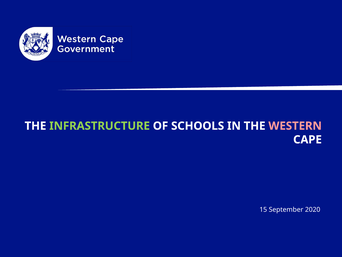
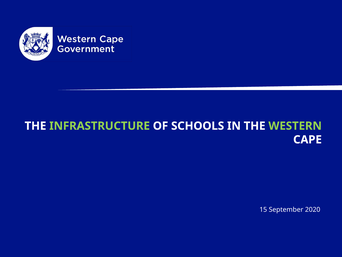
WESTERN colour: pink -> light green (295, 126)
